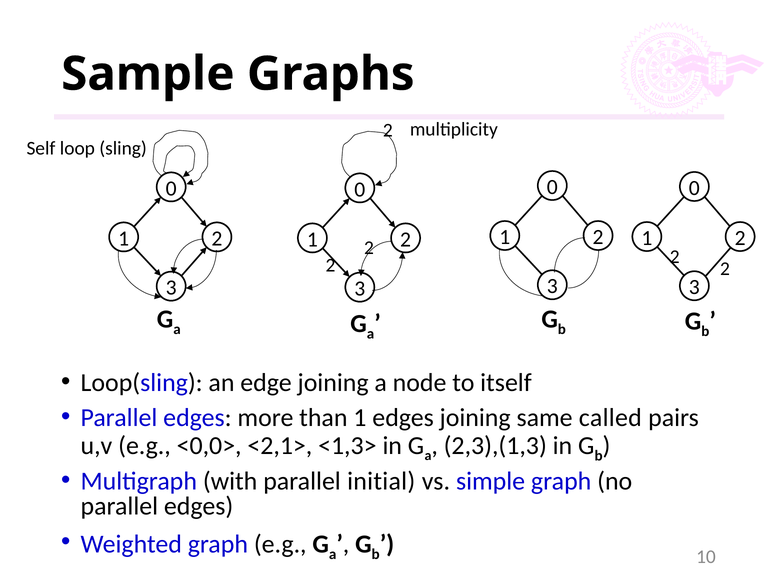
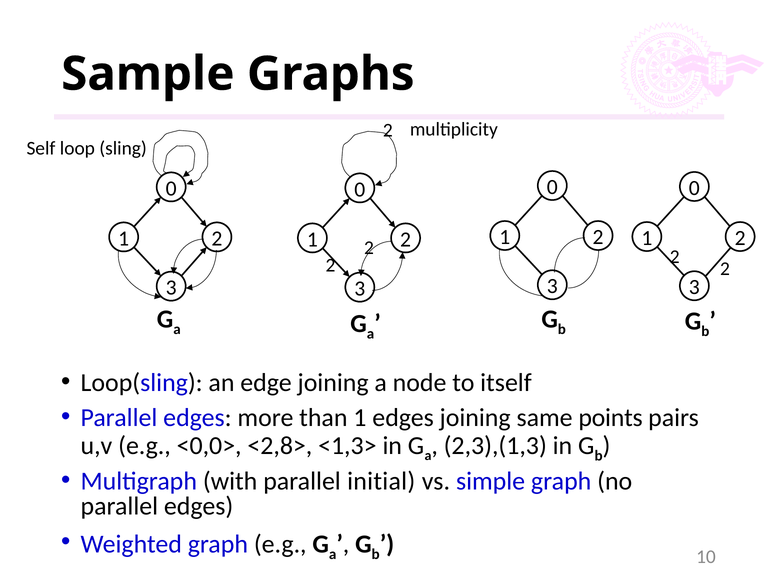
called: called -> points (611, 417)
<2,1>: <2,1> -> <2,8> (280, 445)
